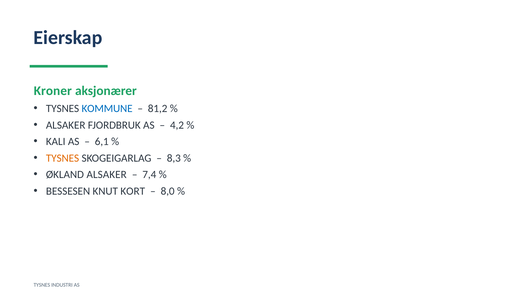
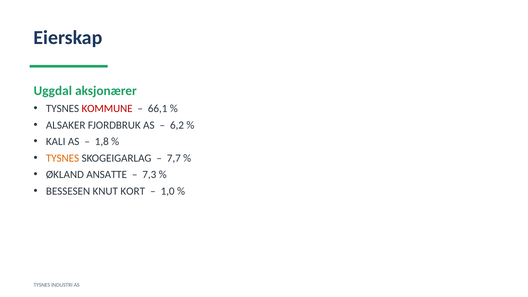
Kroner: Kroner -> Uggdal (53, 91)
KOMMUNE colour: blue -> red (107, 109)
81,2: 81,2 -> 66,1 (158, 109)
4,2: 4,2 -> 6,2 (177, 125)
6,1: 6,1 -> 1,8 (102, 142)
8,3: 8,3 -> 7,7 (174, 158)
ØKLAND ALSAKER: ALSAKER -> ANSATTE (107, 175)
7,4: 7,4 -> 7,3 (149, 175)
8,0: 8,0 -> 1,0 (168, 191)
